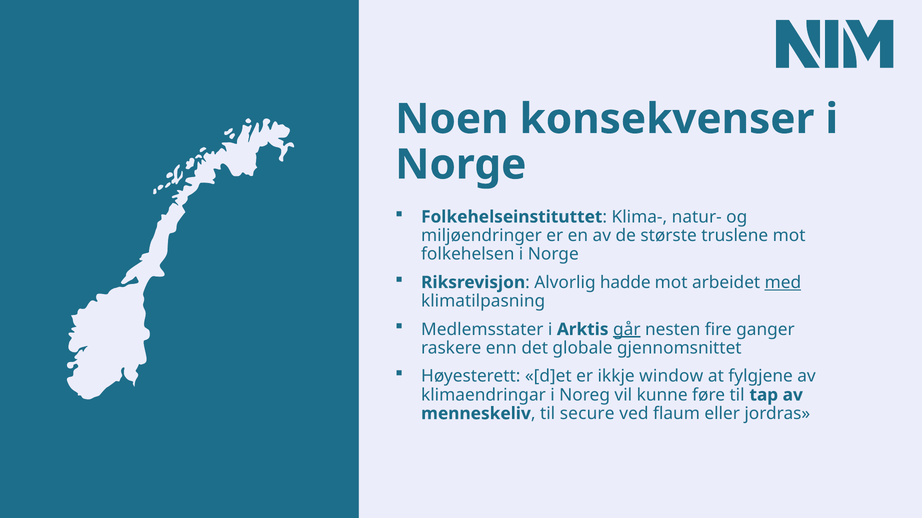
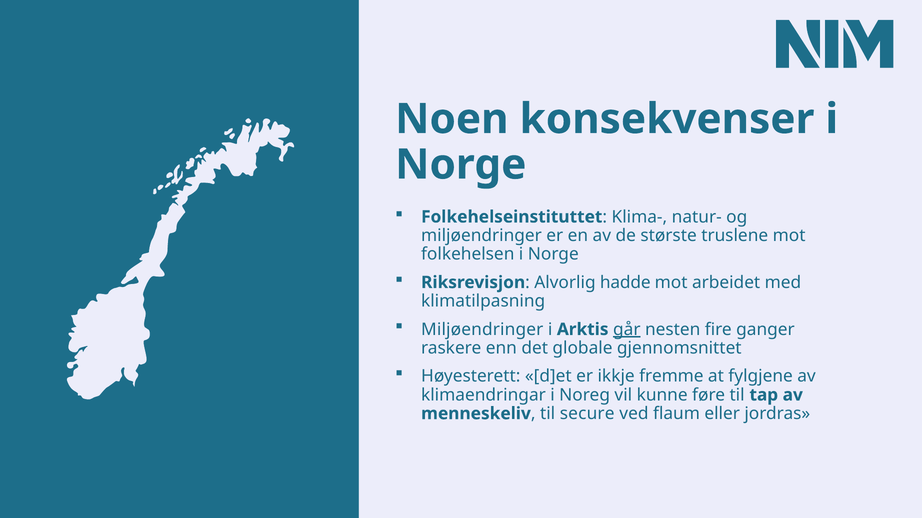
med underline: present -> none (783, 283)
Medlemsstater: Medlemsstater -> Miljøendringer (482, 330)
window: window -> fremme (671, 377)
